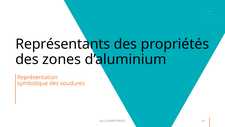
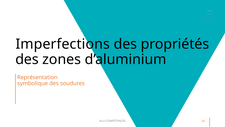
Représentants: Représentants -> Imperfections (63, 44)
